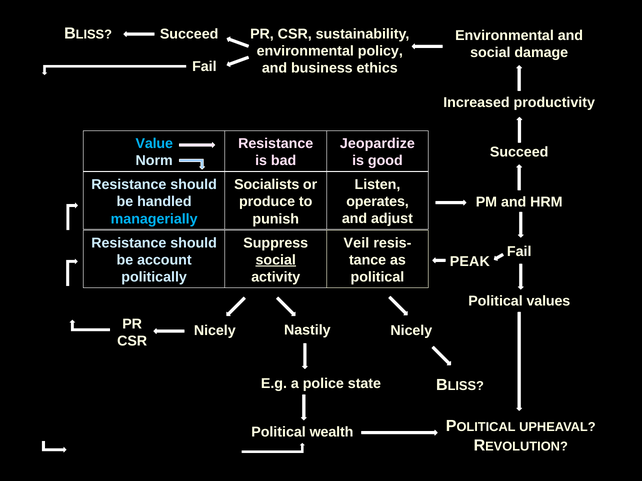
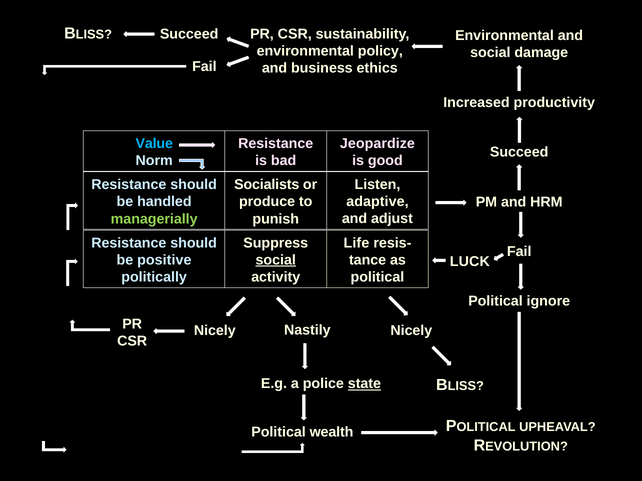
operates: operates -> adaptive (377, 202)
managerially colour: light blue -> light green (154, 219)
Veil: Veil -> Life (356, 243)
account: account -> positive (164, 260)
PEAK: PEAK -> LUCK (470, 262)
values: values -> ignore (548, 301)
state underline: none -> present (364, 384)
